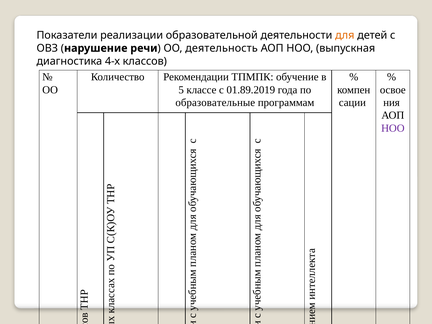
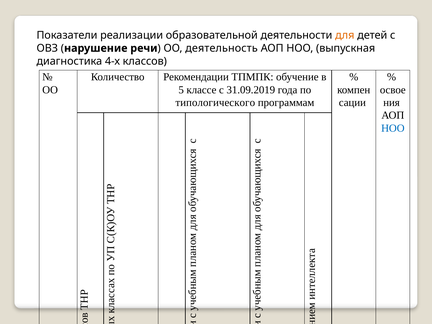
01.89.2019: 01.89.2019 -> 31.09.2019 (251, 90)
образовательные: образовательные -> типологического (215, 103)
НОО colour: purple -> blue (393, 128)
